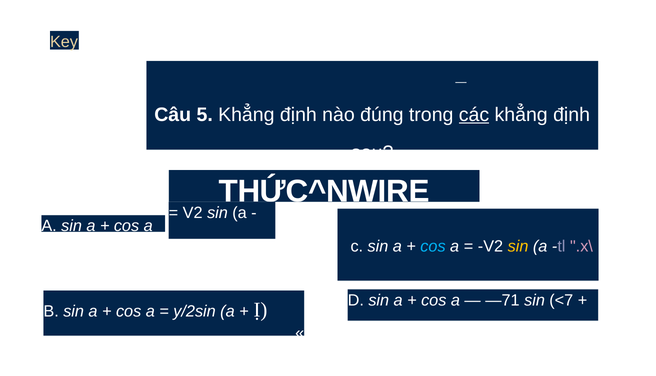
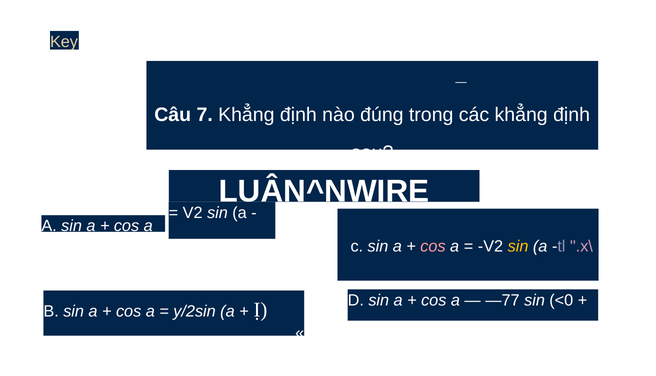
5: 5 -> 7 (205, 114)
các underline: present -> none (474, 114)
THỨC^NWIRE: THỨC^NWIRE -> LUẬN^NWIRE (324, 191)
cos colour: light blue -> pink (433, 246)
—71: —71 -> —77 (502, 300)
<7: <7 -> <0 (561, 300)
